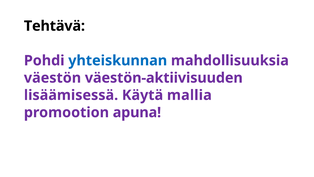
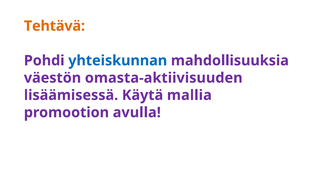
Tehtävä colour: black -> orange (54, 26)
väestön-aktiivisuuden: väestön-aktiivisuuden -> omasta-aktiivisuuden (164, 78)
apuna: apuna -> avulla (137, 112)
